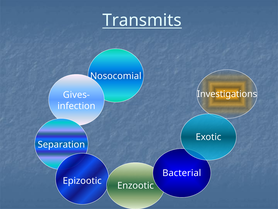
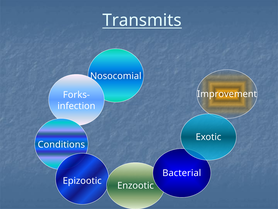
Investigations: Investigations -> Improvement (227, 94)
Gives-: Gives- -> Forks- (76, 95)
Separation: Separation -> Conditions (61, 144)
